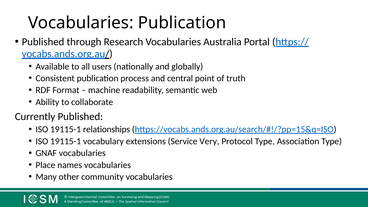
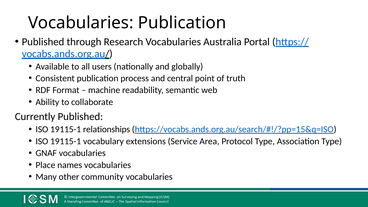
Very: Very -> Area (209, 141)
